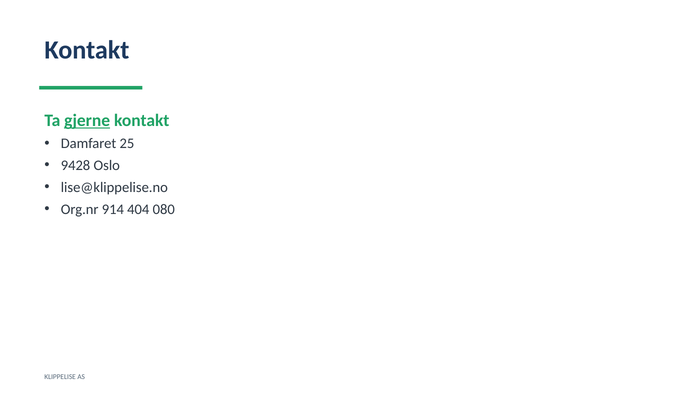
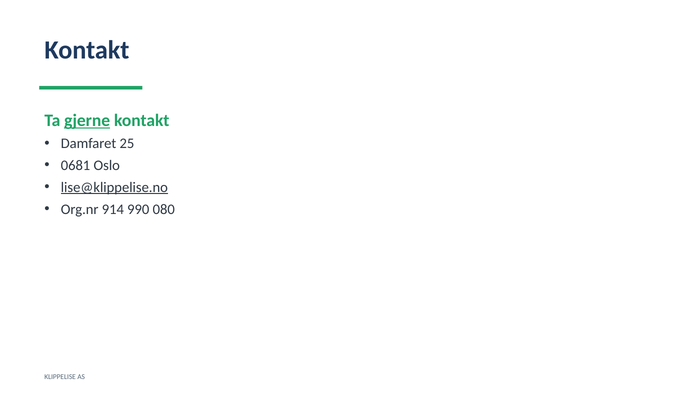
9428: 9428 -> 0681 (76, 165)
lise@klippelise.no underline: none -> present (114, 187)
404: 404 -> 990 (138, 209)
